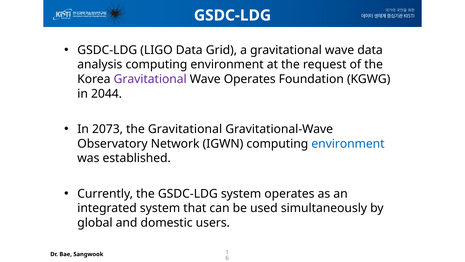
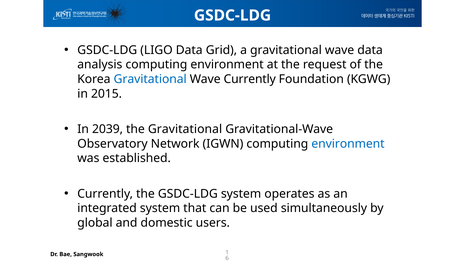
Gravitational colour: purple -> blue (150, 79)
Wave Operates: Operates -> Currently (250, 79)
2044: 2044 -> 2015 (107, 94)
2073: 2073 -> 2039 (107, 129)
